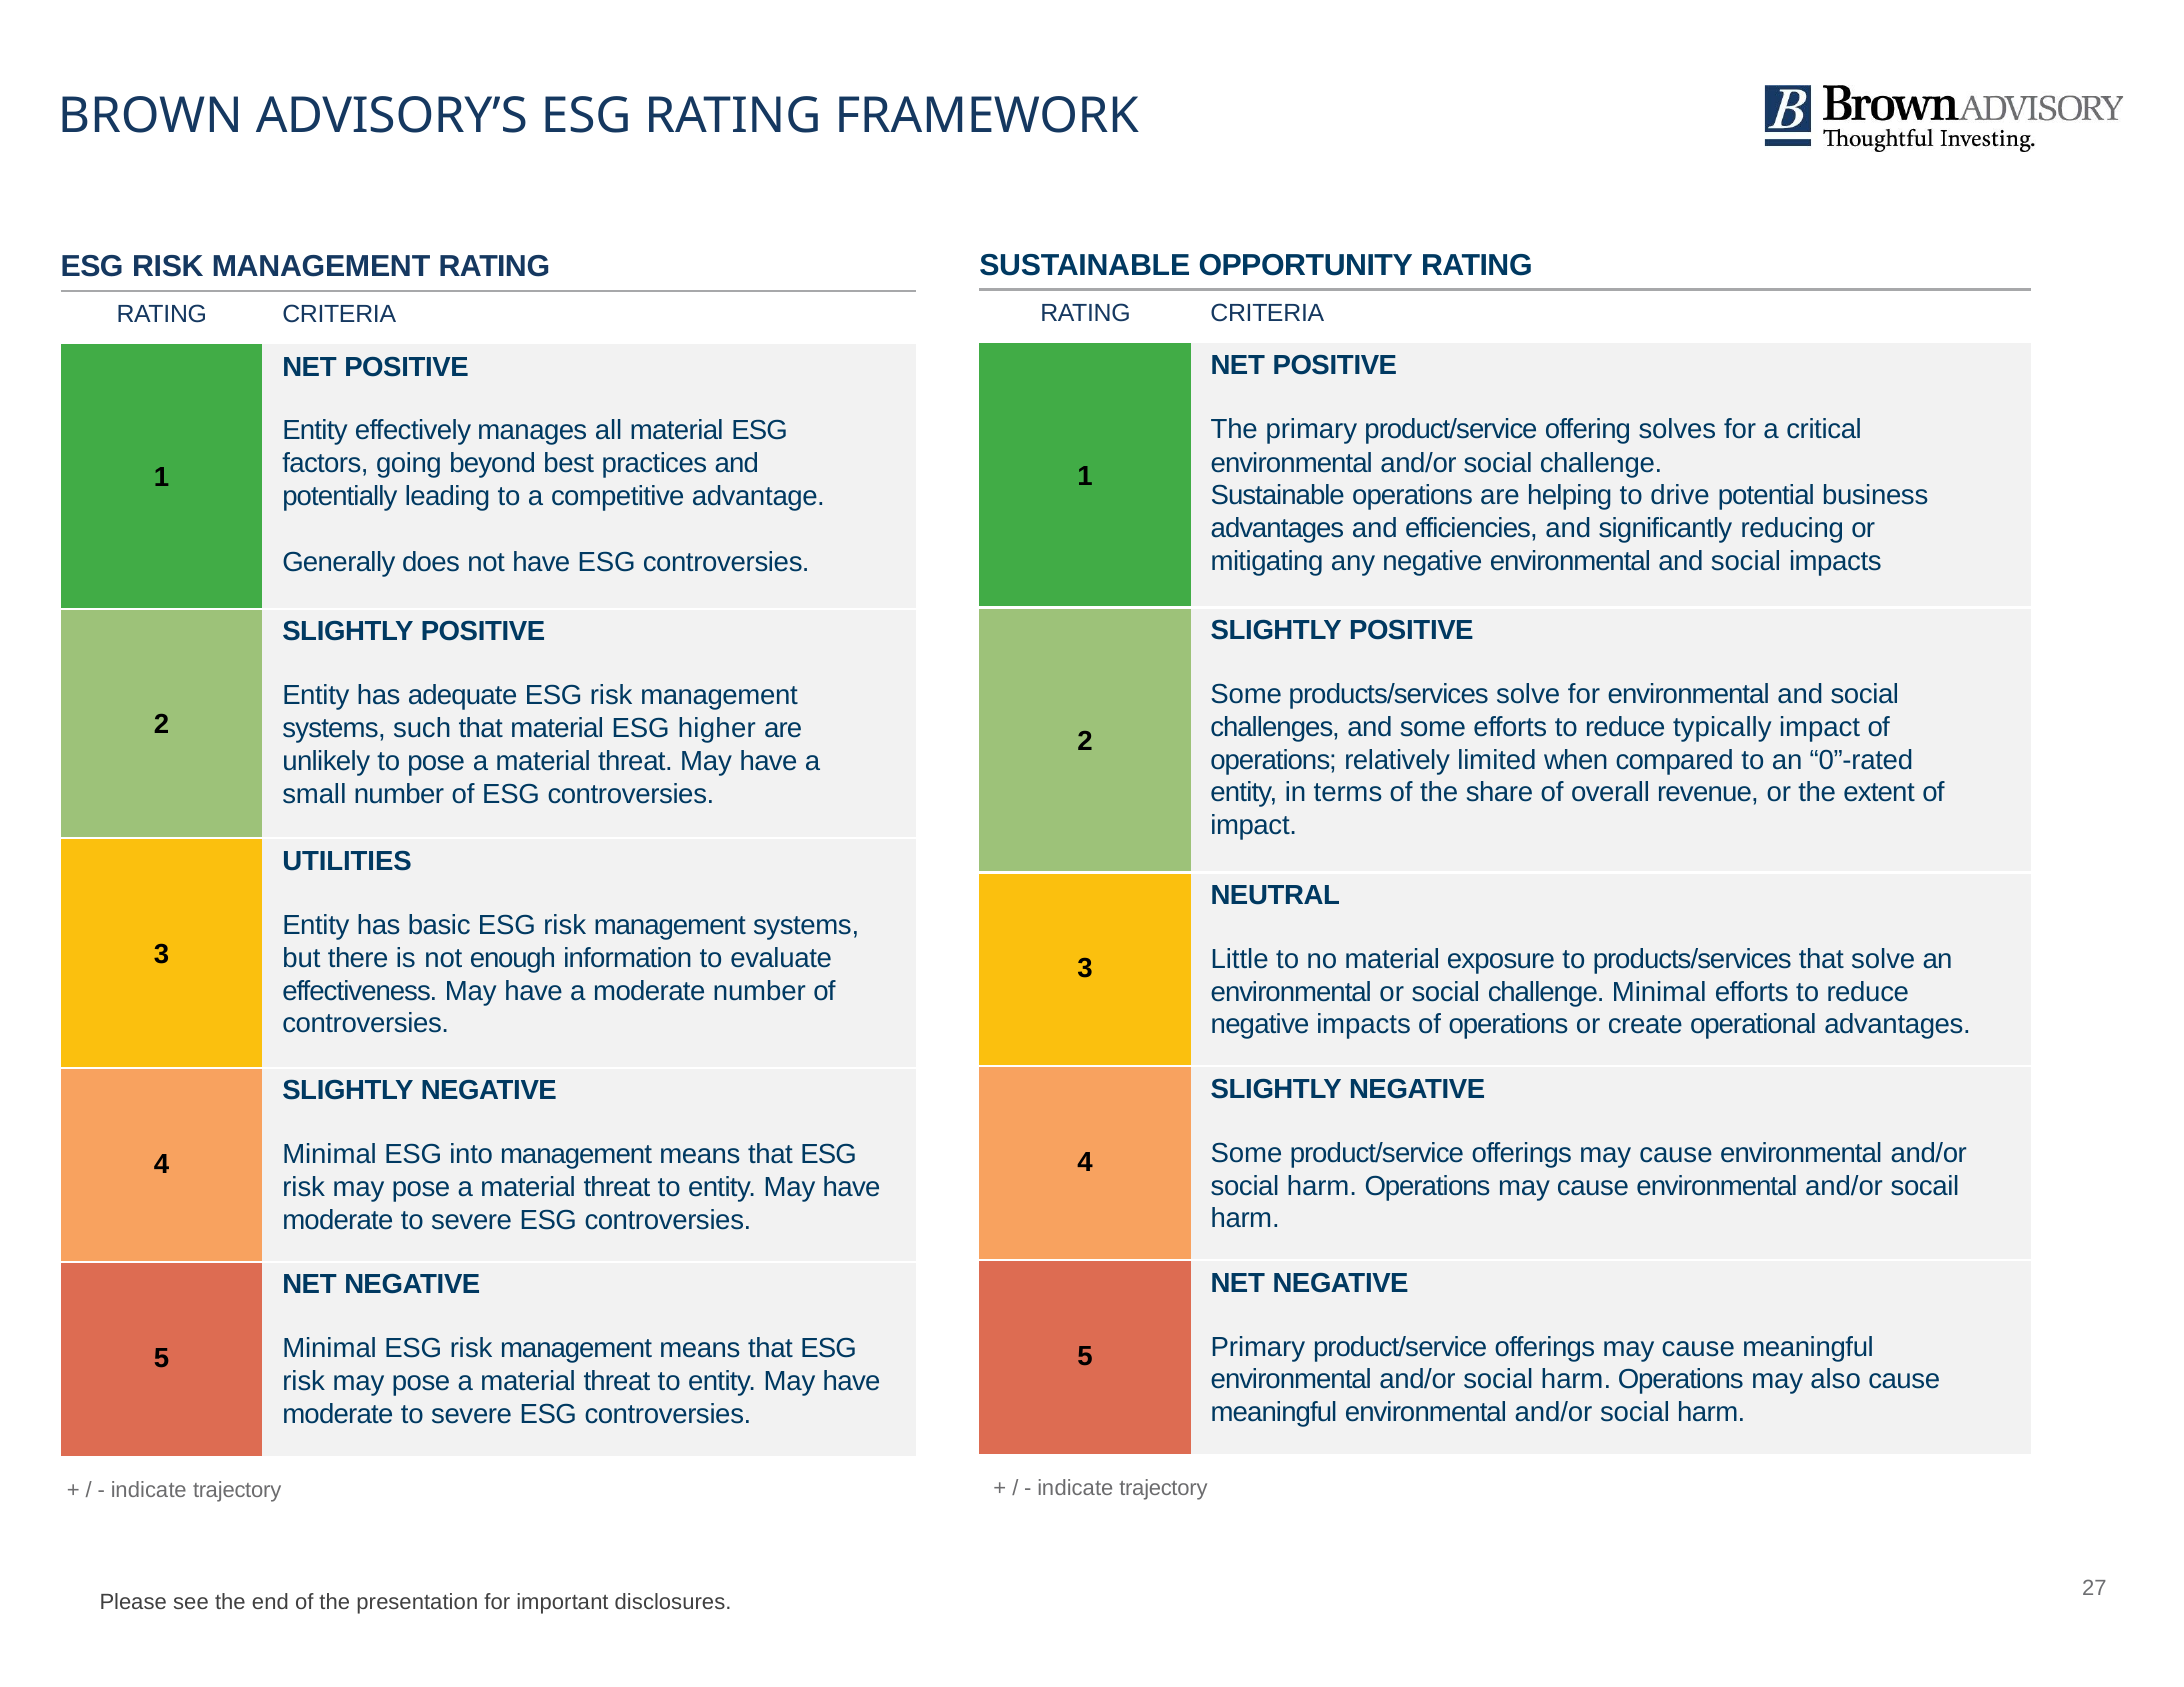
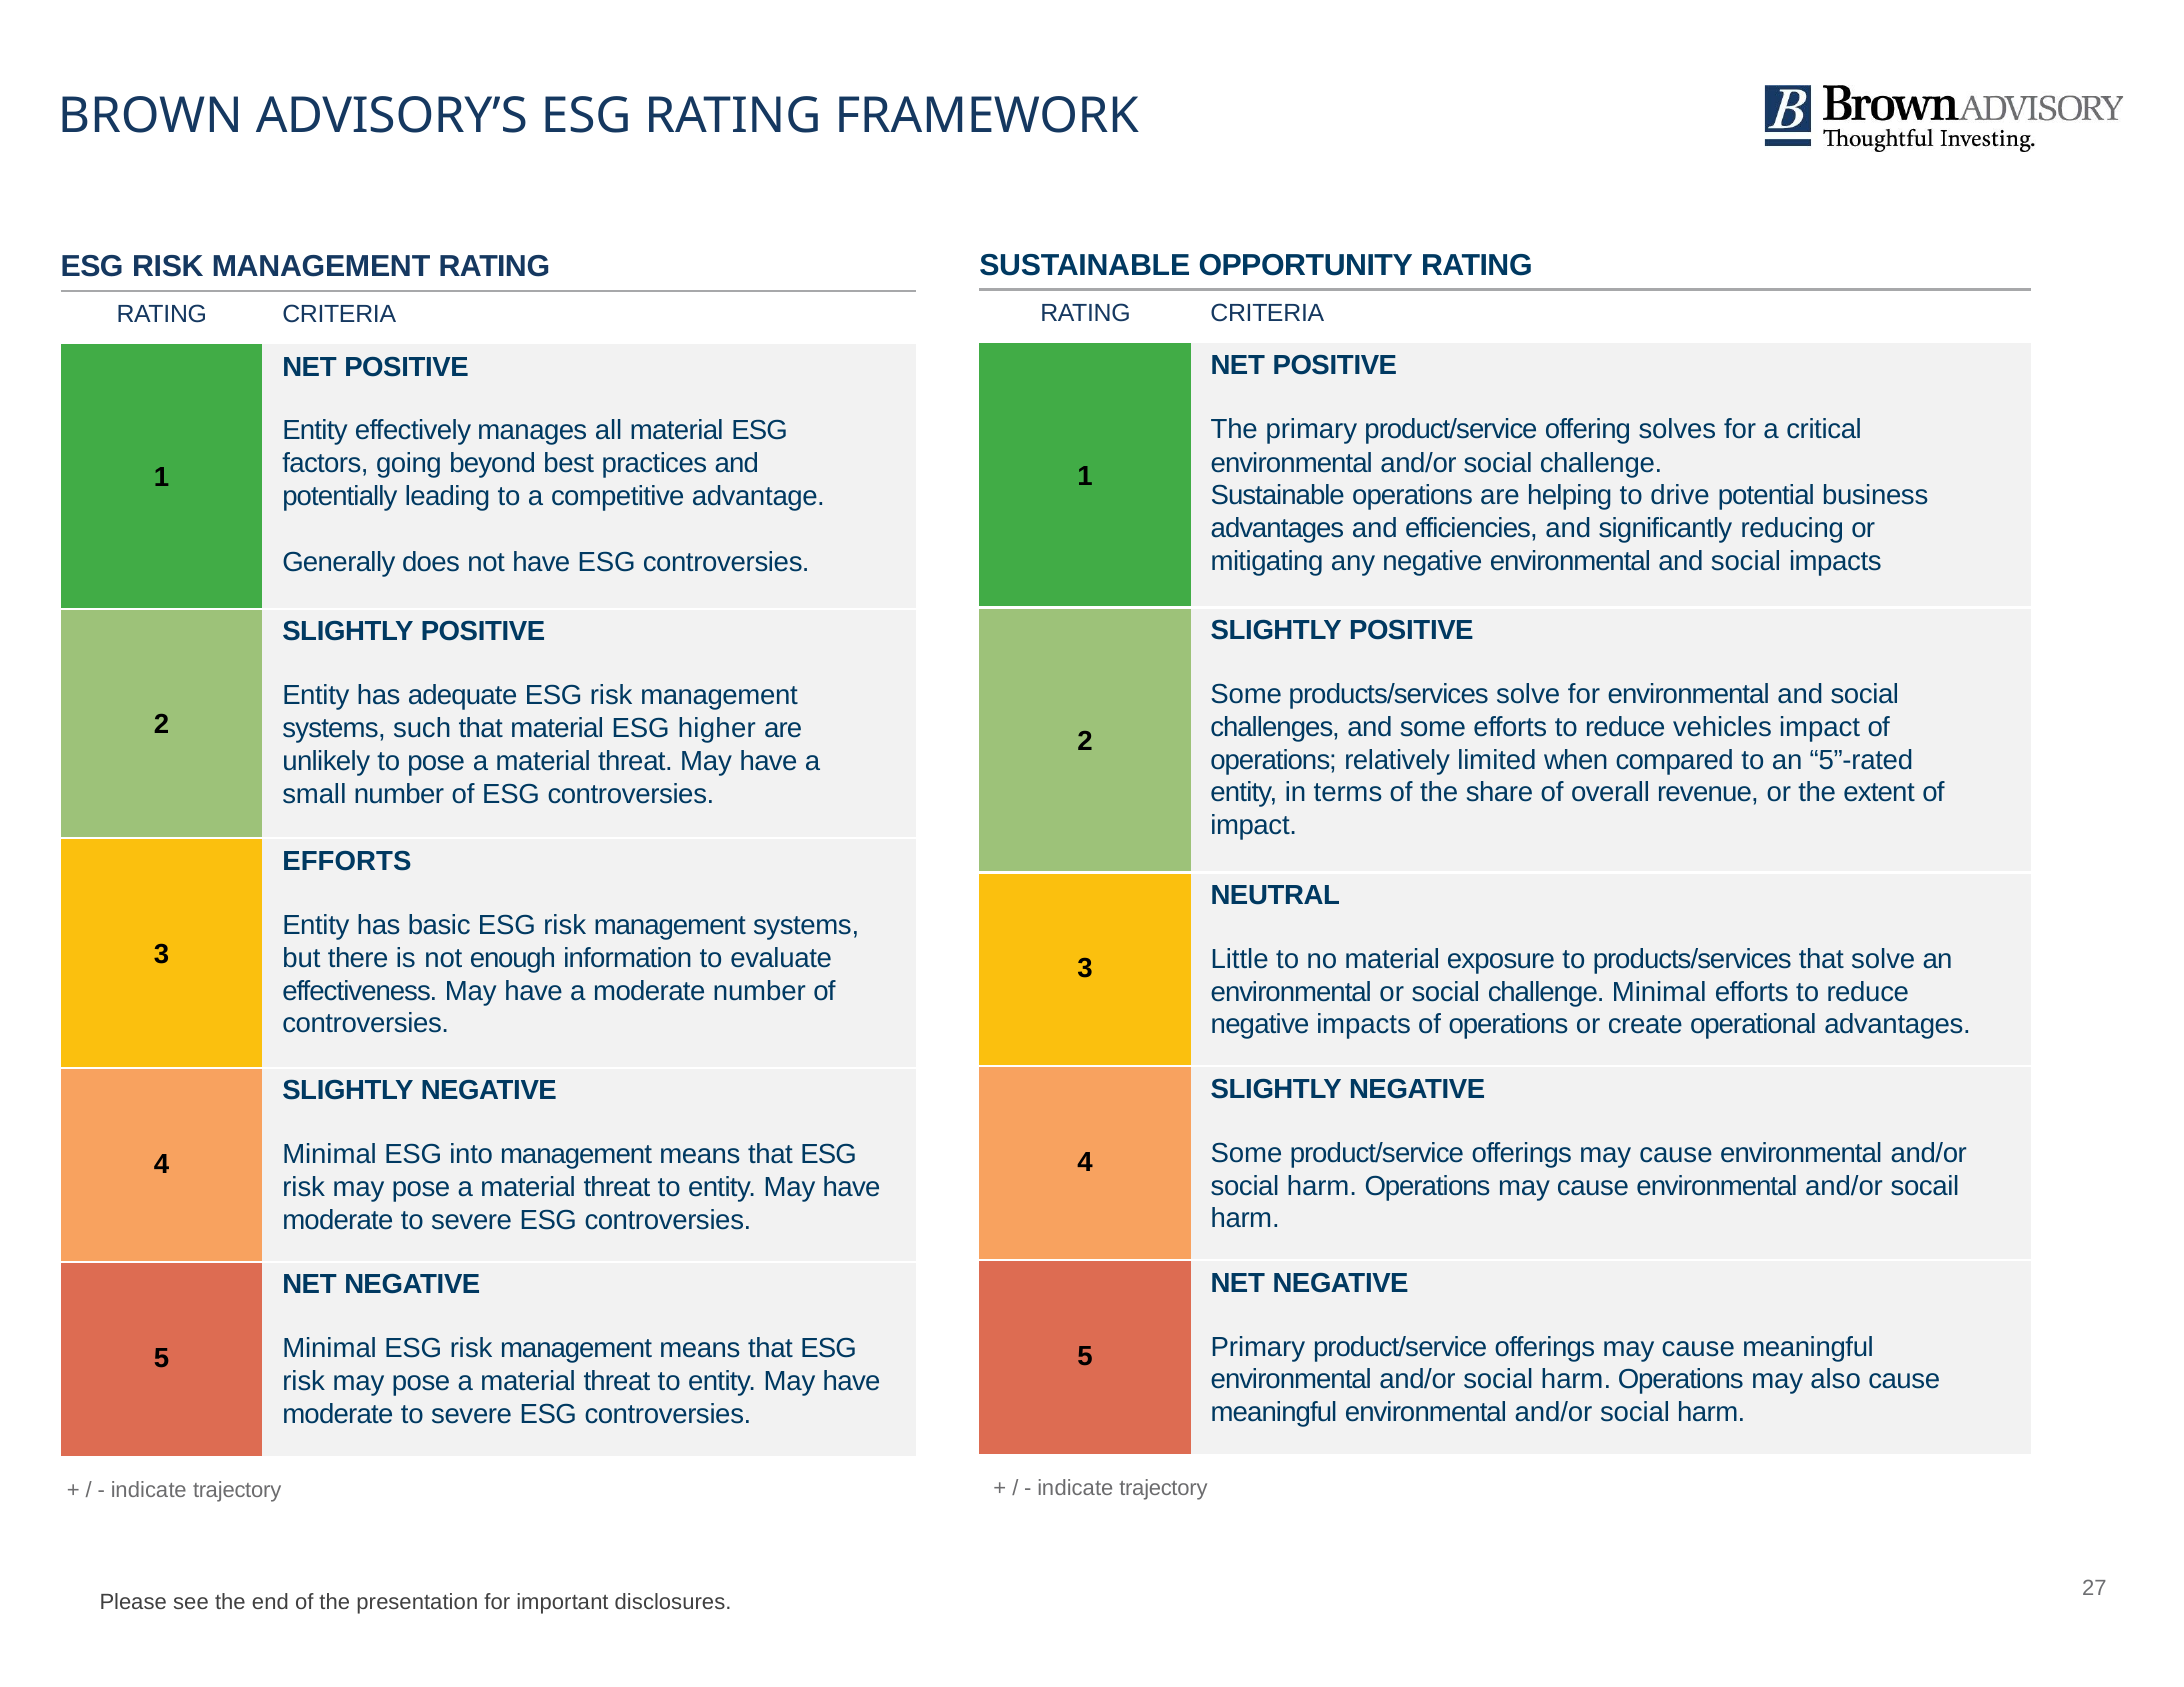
typically: typically -> vehicles (1722, 727)
0”-rated: 0”-rated -> 5”-rated (1861, 760)
UTILITIES: UTILITIES -> EFFORTS (347, 862)
